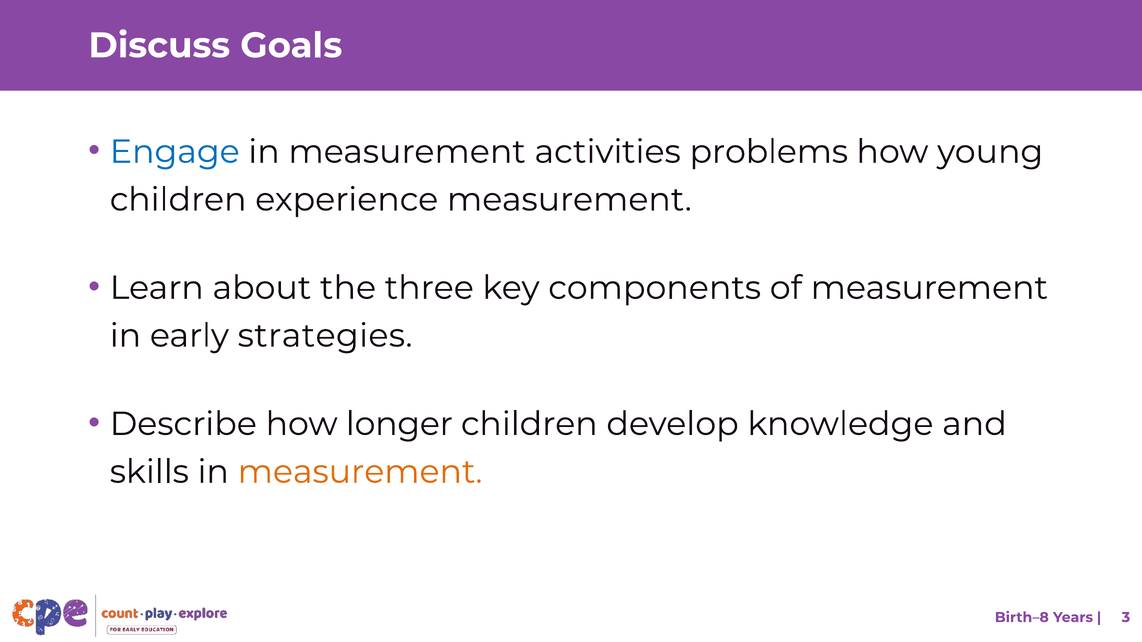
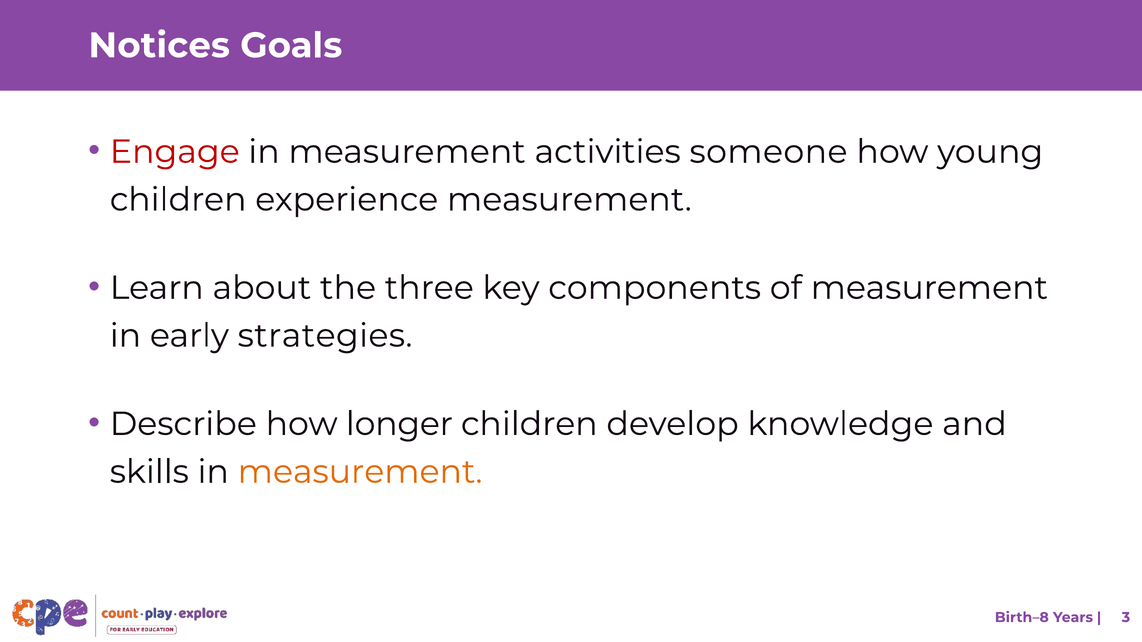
Discuss: Discuss -> Notices (159, 46)
Engage colour: blue -> red (175, 152)
problems: problems -> someone (769, 152)
